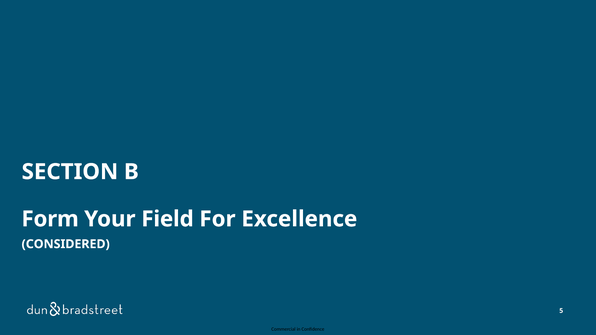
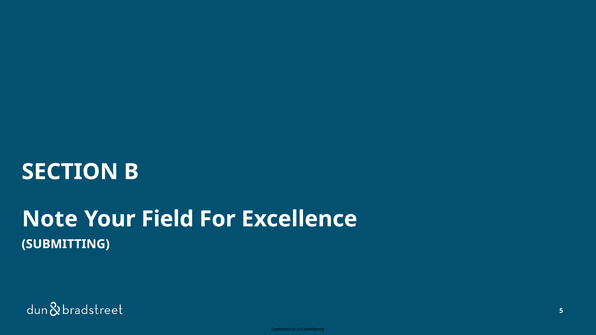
Form: Form -> Note (50, 219)
CONSIDERED: CONSIDERED -> SUBMITTING (66, 244)
